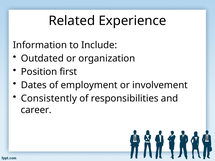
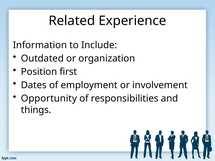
Consistently: Consistently -> Opportunity (49, 99)
career: career -> things (36, 110)
